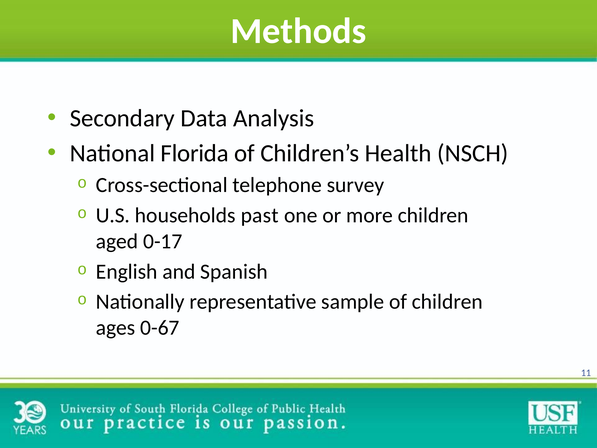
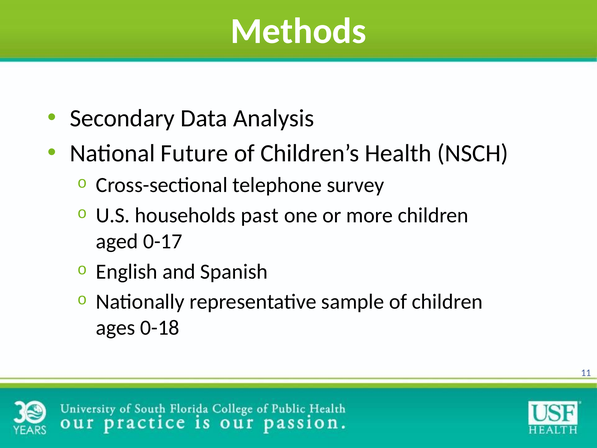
Florida: Florida -> Future (194, 153)
0-67: 0-67 -> 0-18 (160, 328)
